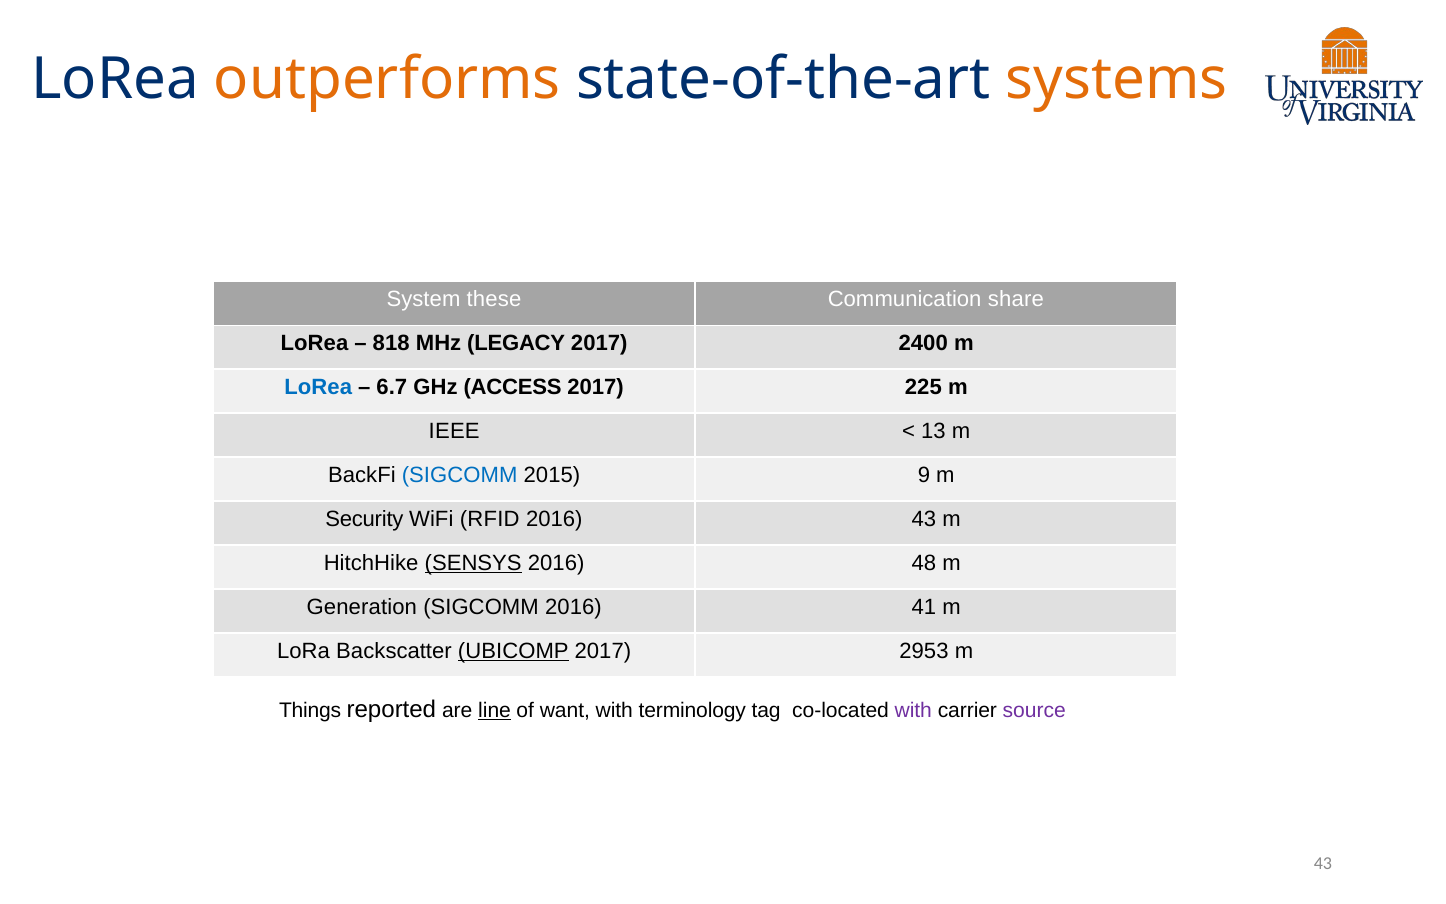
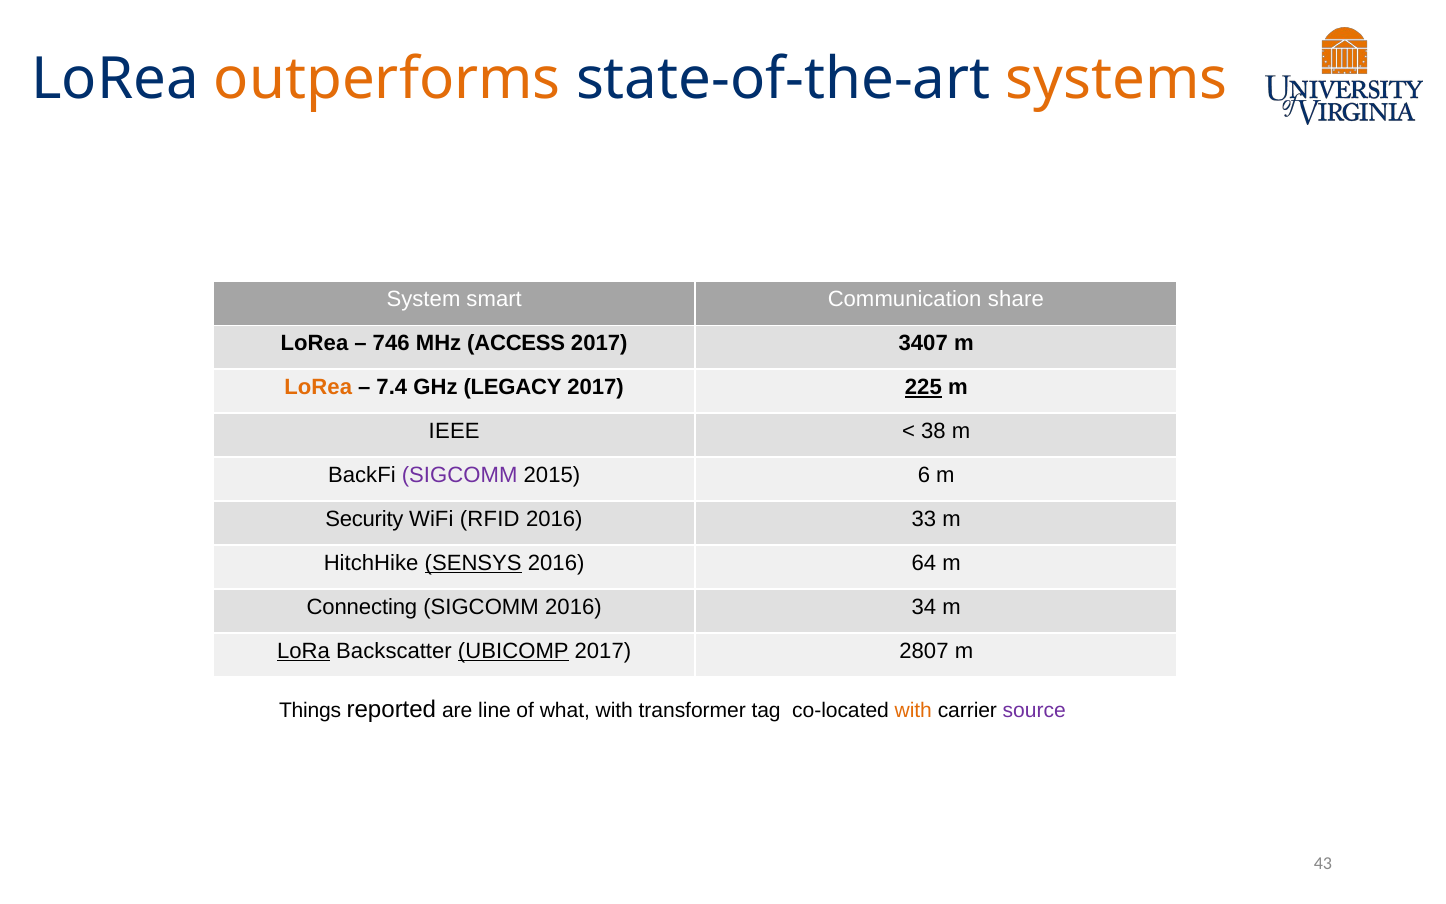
these: these -> smart (494, 299)
818: 818 -> 746 (391, 343)
LEGACY: LEGACY -> ACCESS (516, 343)
2400: 2400 -> 3407 (923, 343)
LoRea colour: blue -> orange (318, 387)
6.7: 6.7 -> 7.4 (392, 387)
ACCESS: ACCESS -> LEGACY (513, 387)
225 underline: none -> present (923, 387)
13: 13 -> 38 (933, 431)
SIGCOMM colour: blue -> purple (460, 475)
9: 9 -> 6 (924, 475)
2016 43: 43 -> 33 (924, 519)
48: 48 -> 64 (924, 563)
Generation: Generation -> Connecting (362, 607)
41: 41 -> 34 (924, 607)
LoRa underline: none -> present (304, 651)
2953: 2953 -> 2807 (924, 651)
line underline: present -> none (495, 710)
want: want -> what (565, 710)
terminology: terminology -> transformer (692, 710)
with colour: purple -> orange (913, 710)
